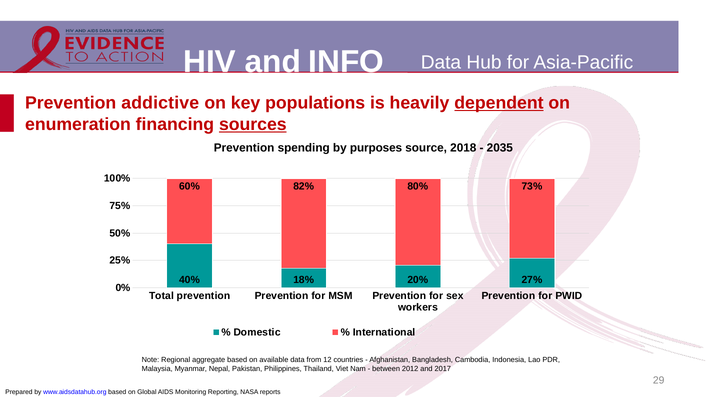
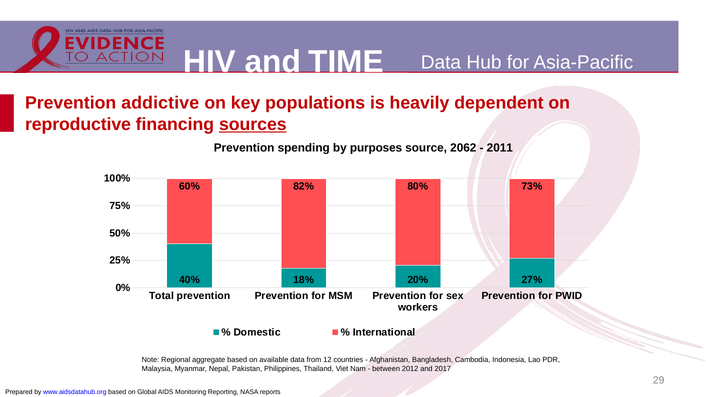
INFO: INFO -> TIME (346, 62)
dependent underline: present -> none (499, 103)
enumeration: enumeration -> reproductive (78, 124)
2018: 2018 -> 2062 (463, 148)
2035: 2035 -> 2011 (500, 148)
